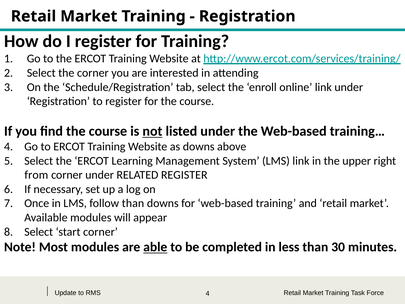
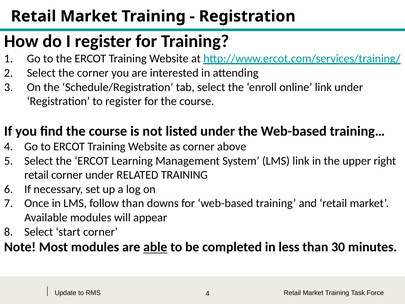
not underline: present -> none (152, 131)
as downs: downs -> corner (199, 147)
from: from -> retail (36, 175)
RELATED REGISTER: REGISTER -> TRAINING (184, 175)
